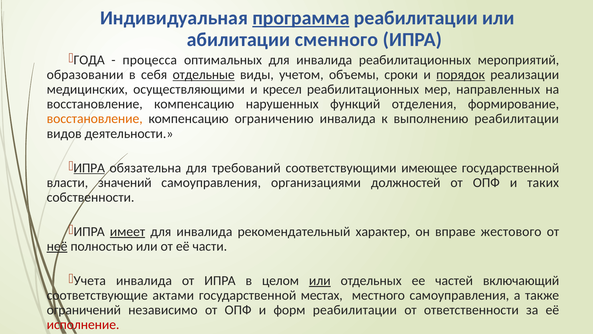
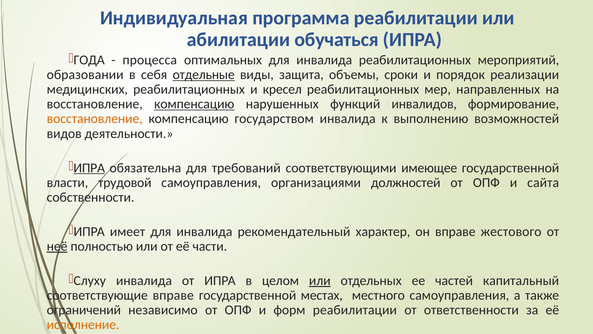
программа underline: present -> none (301, 18)
сменного: сменного -> обучаться (337, 39)
учетом: учетом -> защита (301, 75)
порядок underline: present -> none (461, 75)
медицинских осуществляющими: осуществляющими -> реабилитационных (189, 89)
компенсацию underline: none -> present (194, 104)
отделения: отделения -> инвалидов (424, 104)
ограничению: ограничению -> государством (274, 119)
выполнению реабилитации: реабилитации -> возможностей (517, 119)
значений: значений -> трудовой (125, 182)
таких: таких -> сайта (543, 182)
имеет underline: present -> none (128, 231)
Учета: Учета -> Слуху (90, 280)
включающий: включающий -> капитальный (521, 280)
соответствующие актами: актами -> вправе (173, 295)
исполнение colour: red -> orange (83, 324)
